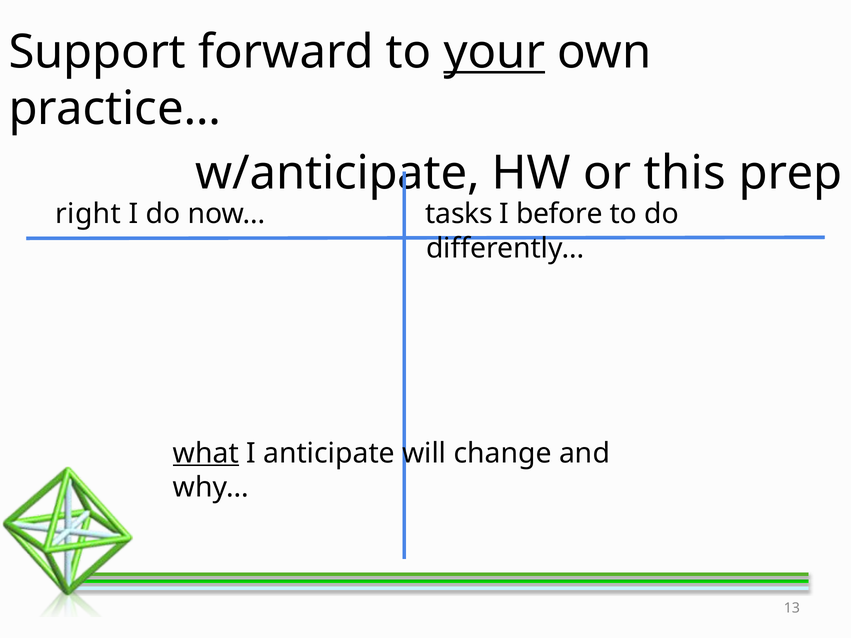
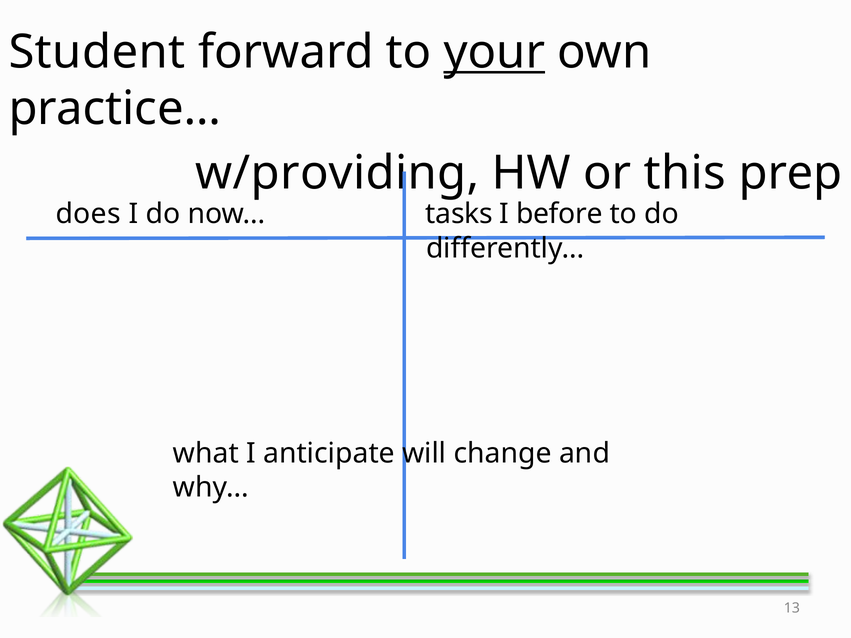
Support: Support -> Student (97, 52)
w/anticipate: w/anticipate -> w/providing (337, 173)
right: right -> does (88, 214)
what underline: present -> none (206, 453)
